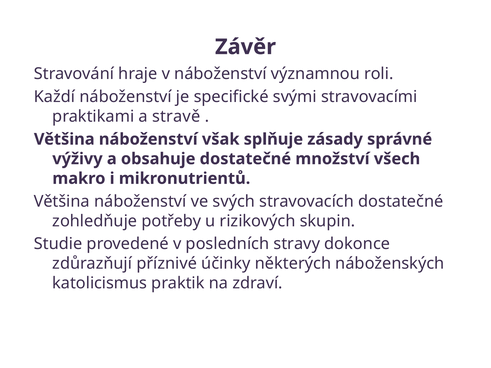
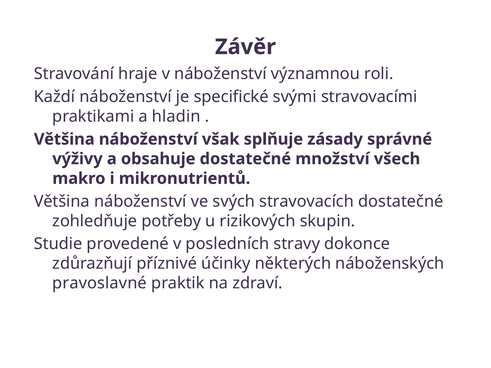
stravě: stravě -> hladin (176, 116)
katolicismus: katolicismus -> pravoslavné (100, 283)
